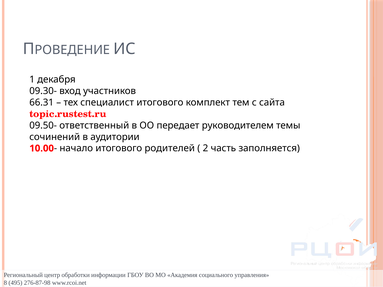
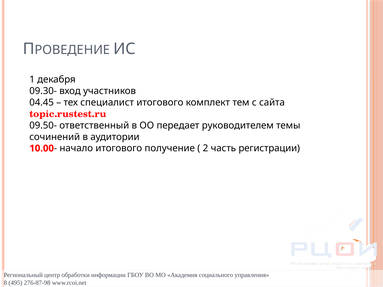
66.31: 66.31 -> 04.45 (42, 102)
родителей: родителей -> получение (170, 148)
заполняется: заполняется -> регистрации (269, 148)
